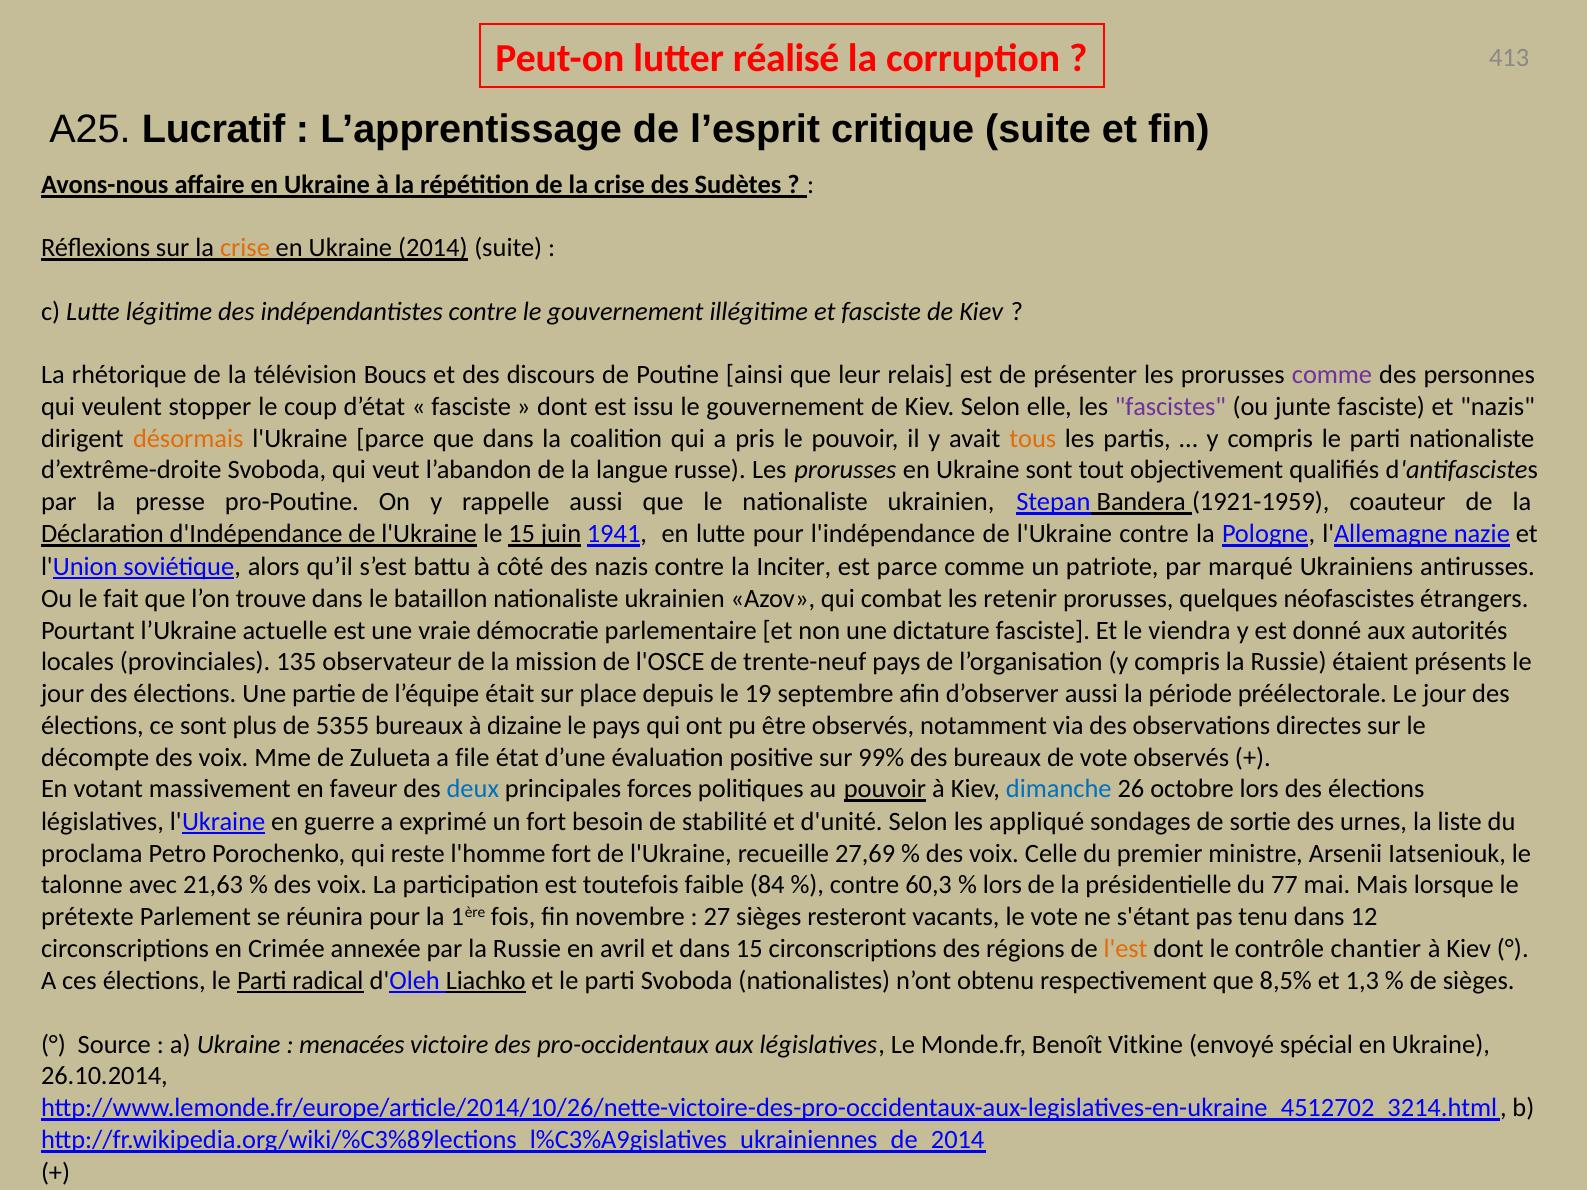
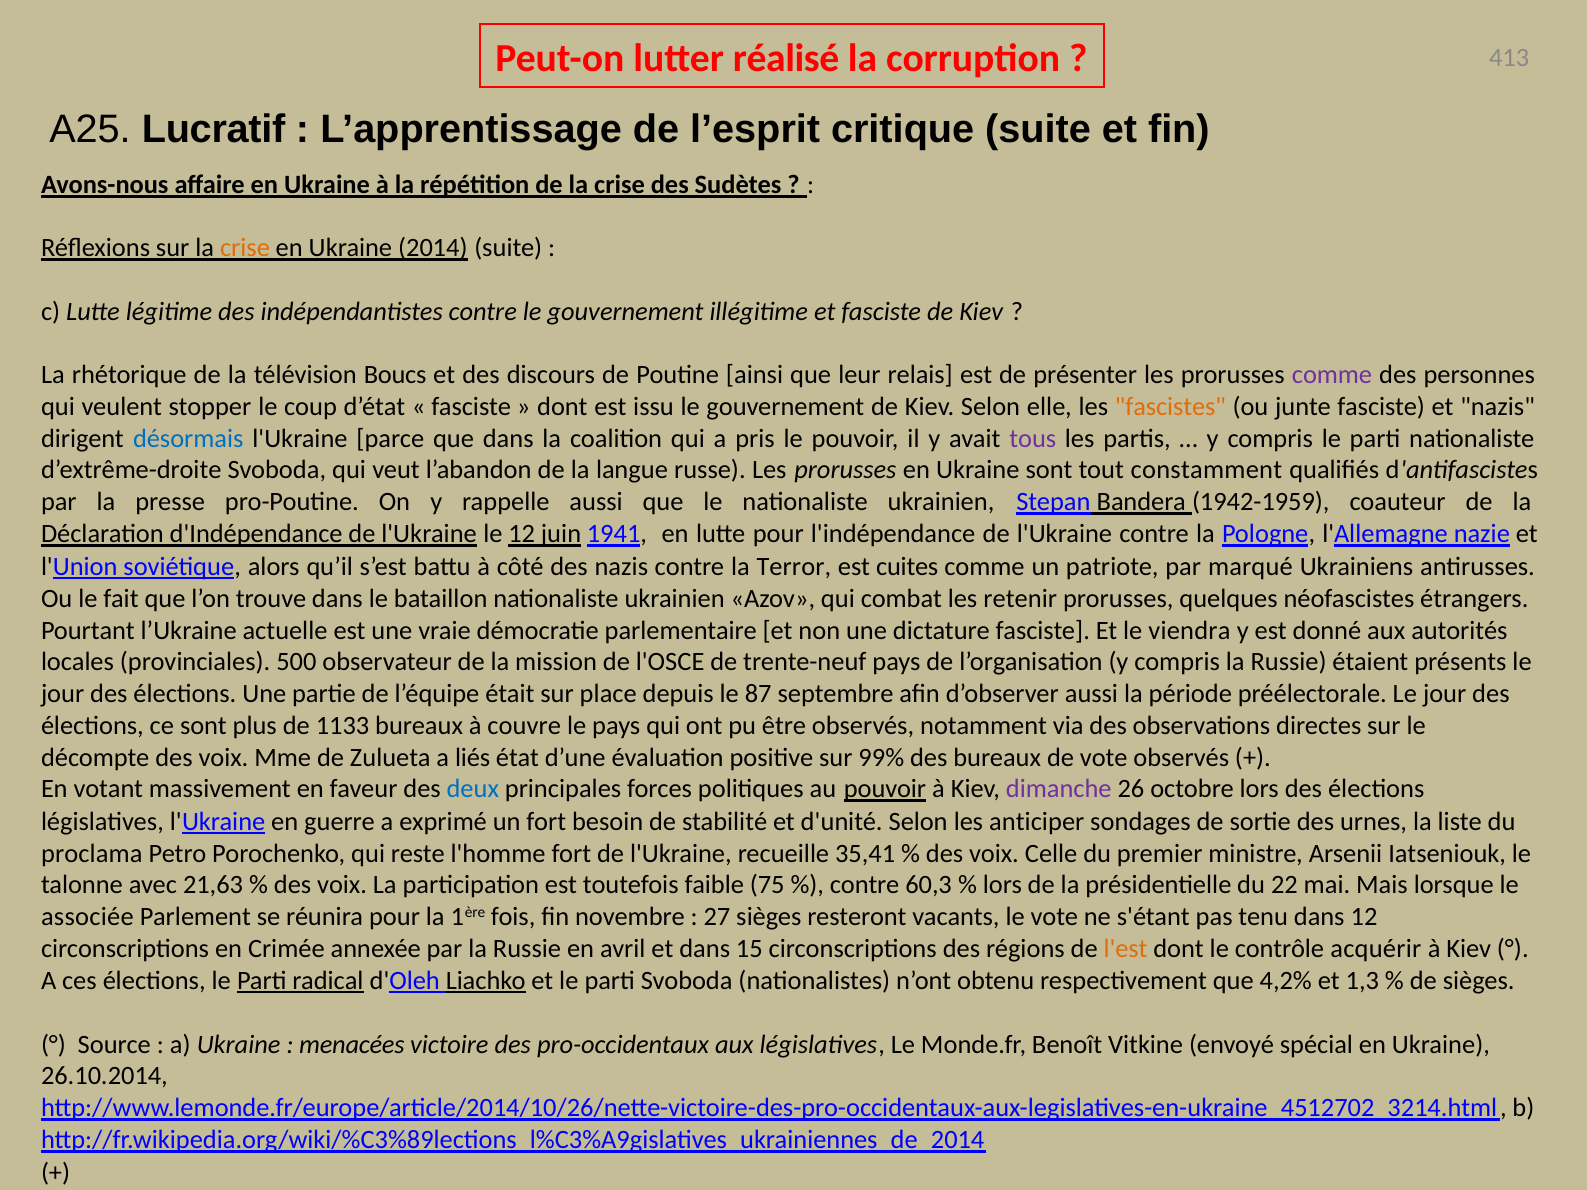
fascistes colour: purple -> orange (1170, 407)
désormais colour: orange -> blue (188, 439)
tous colour: orange -> purple (1033, 439)
objectivement: objectivement -> constamment (1206, 470)
1921-1959: 1921-1959 -> 1942-1959 (1261, 502)
le 15: 15 -> 12 (522, 534)
Inciter: Inciter -> Terror (794, 567)
est parce: parce -> cuites (907, 567)
135: 135 -> 500 (296, 662)
19: 19 -> 87 (758, 694)
5355: 5355 -> 1133 (343, 726)
dizaine: dizaine -> couvre (524, 726)
file: file -> liés (473, 757)
dimanche colour: blue -> purple (1059, 789)
appliqué: appliqué -> anticiper (1037, 821)
27,69: 27,69 -> 35,41 (865, 854)
84: 84 -> 75 (767, 885)
77: 77 -> 22 (1284, 885)
prétexte: prétexte -> associée (87, 917)
chantier: chantier -> acquérir (1376, 949)
8,5%: 8,5% -> 4,2% (1286, 981)
